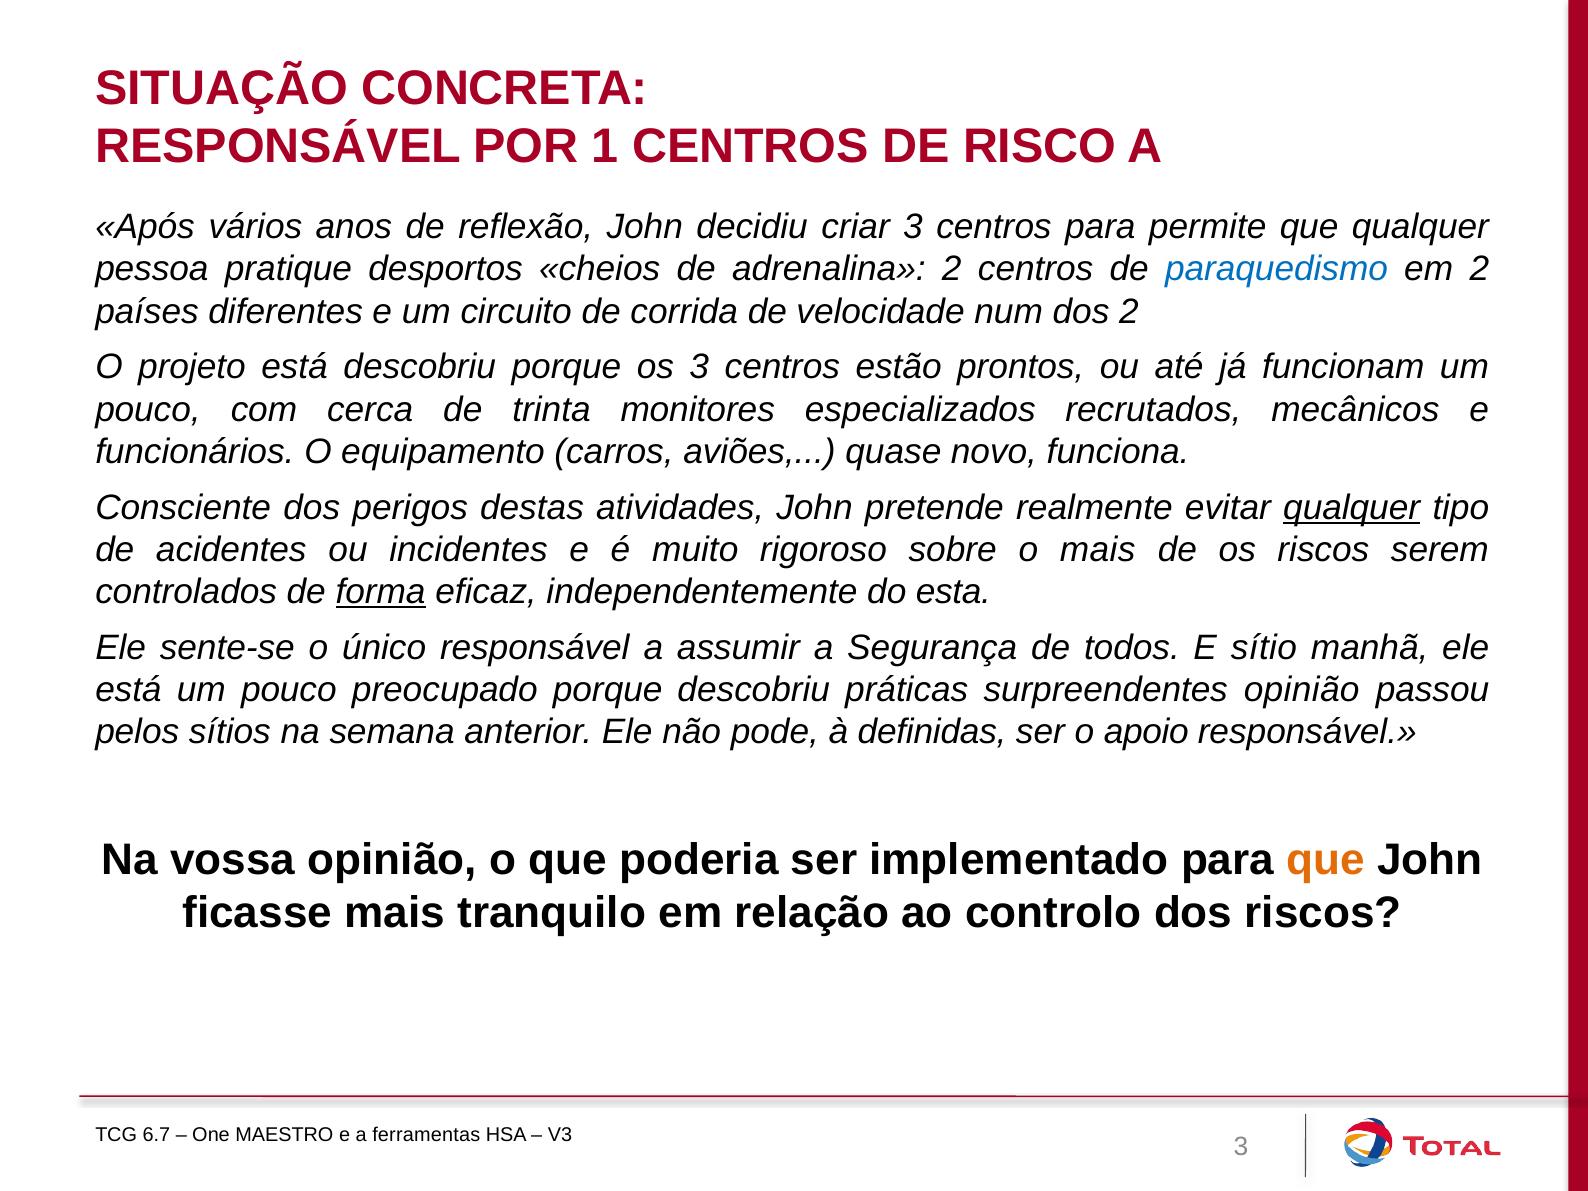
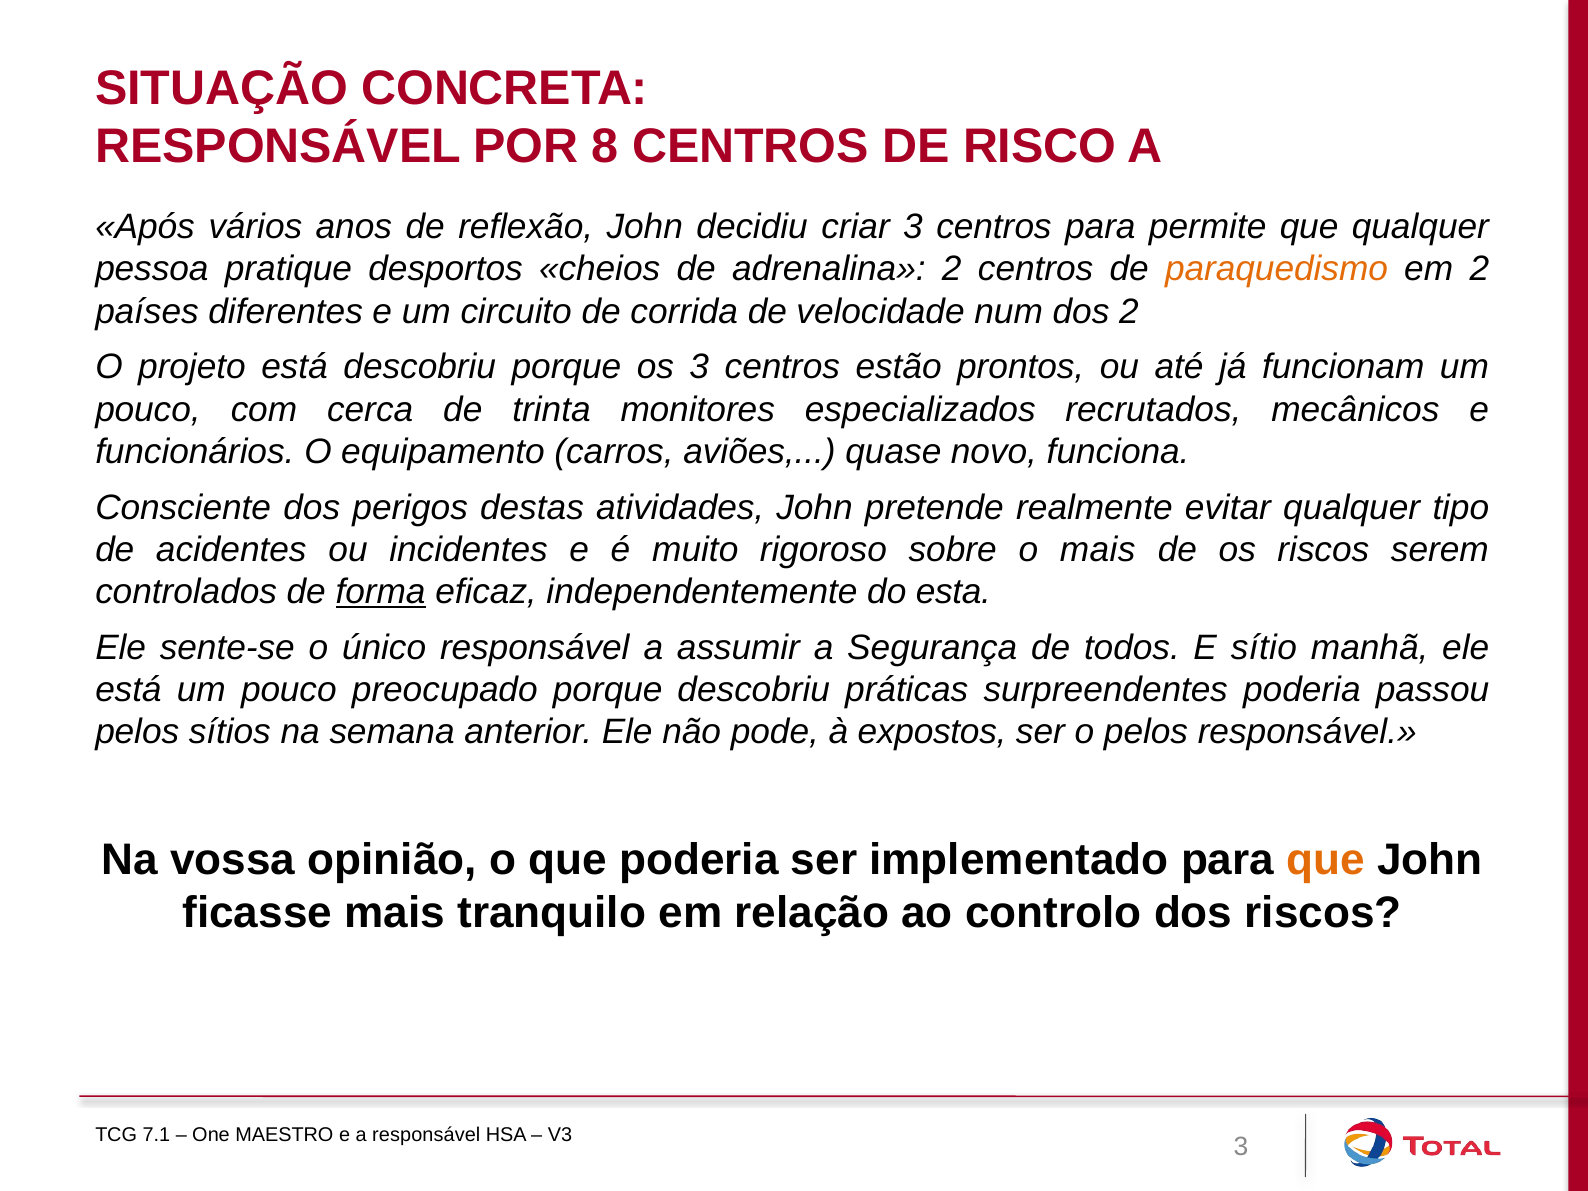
1: 1 -> 8 (605, 146)
paraquedismo colour: blue -> orange (1277, 269)
qualquer underline: present -> none (1352, 507)
surpreendentes opinião: opinião -> poderia (1302, 690)
definidas: definidas -> expostos (932, 732)
o apoio: apoio -> pelos (1146, 732)
6.7: 6.7 -> 7.1 (156, 1135)
a ferramentas: ferramentas -> responsável (426, 1135)
